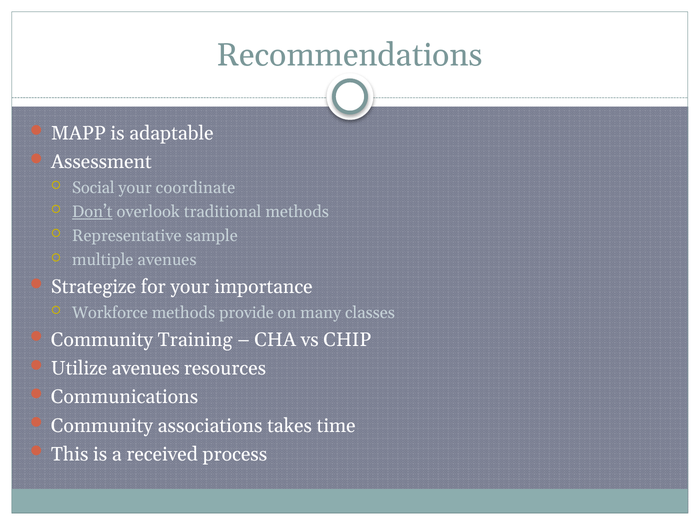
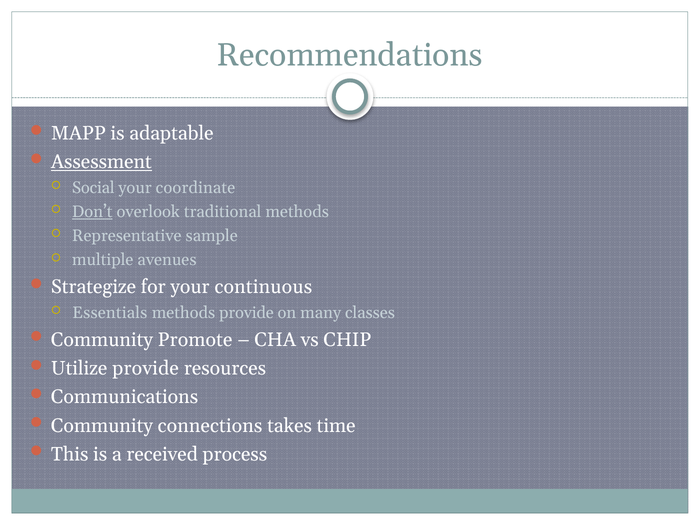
Assessment underline: none -> present (101, 162)
importance: importance -> continuous (263, 287)
Workforce: Workforce -> Essentials (110, 313)
Training: Training -> Promote (195, 340)
Utilize avenues: avenues -> provide (146, 368)
associations: associations -> connections (210, 426)
